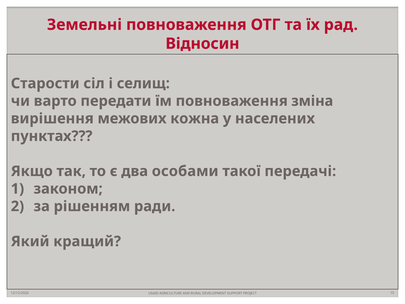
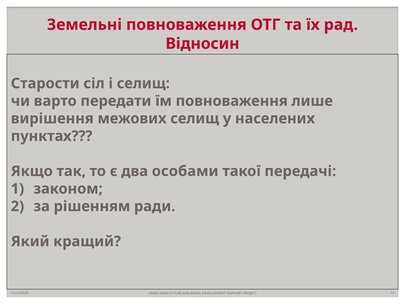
зміна: зміна -> лише (312, 101)
межових кожна: кожна -> селищ (195, 118)
